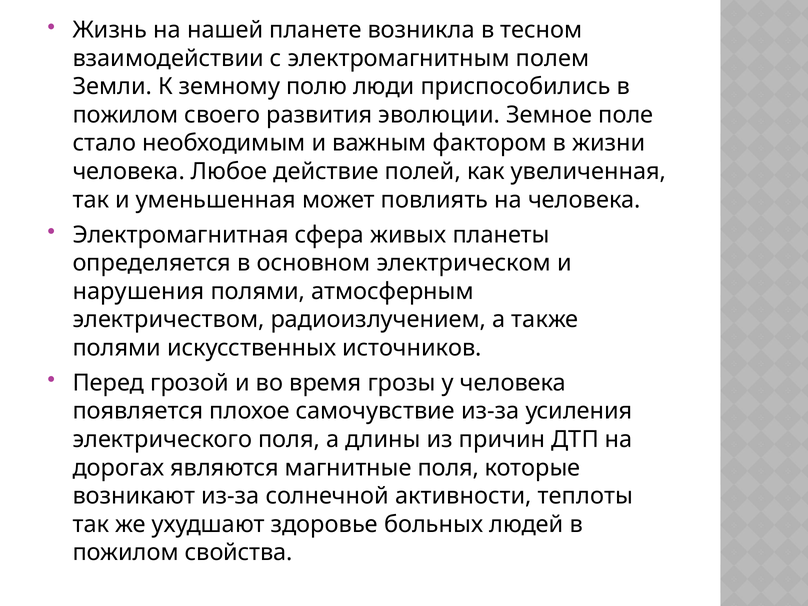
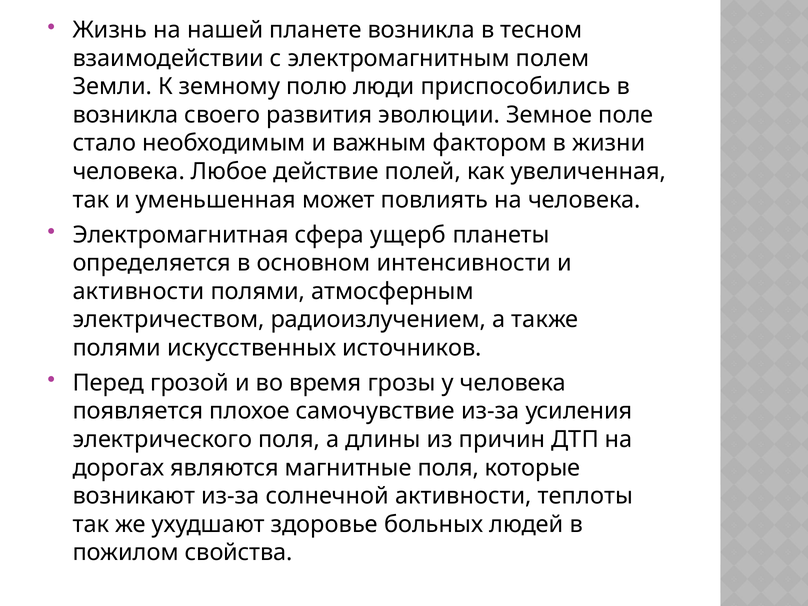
пожилом: пожилом -> возникла (126, 115)
живых: живых -> ущерб (408, 235)
электрическом: электрическом -> интенсивности (464, 263)
нарушения: нарушения -> активности (138, 291)
